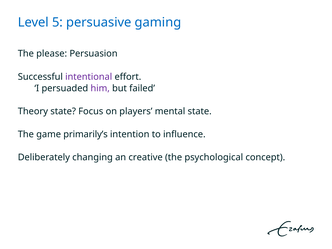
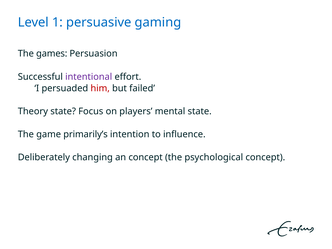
5: 5 -> 1 (57, 22)
please: please -> games (52, 54)
him colour: purple -> red (100, 88)
an creative: creative -> concept (146, 157)
